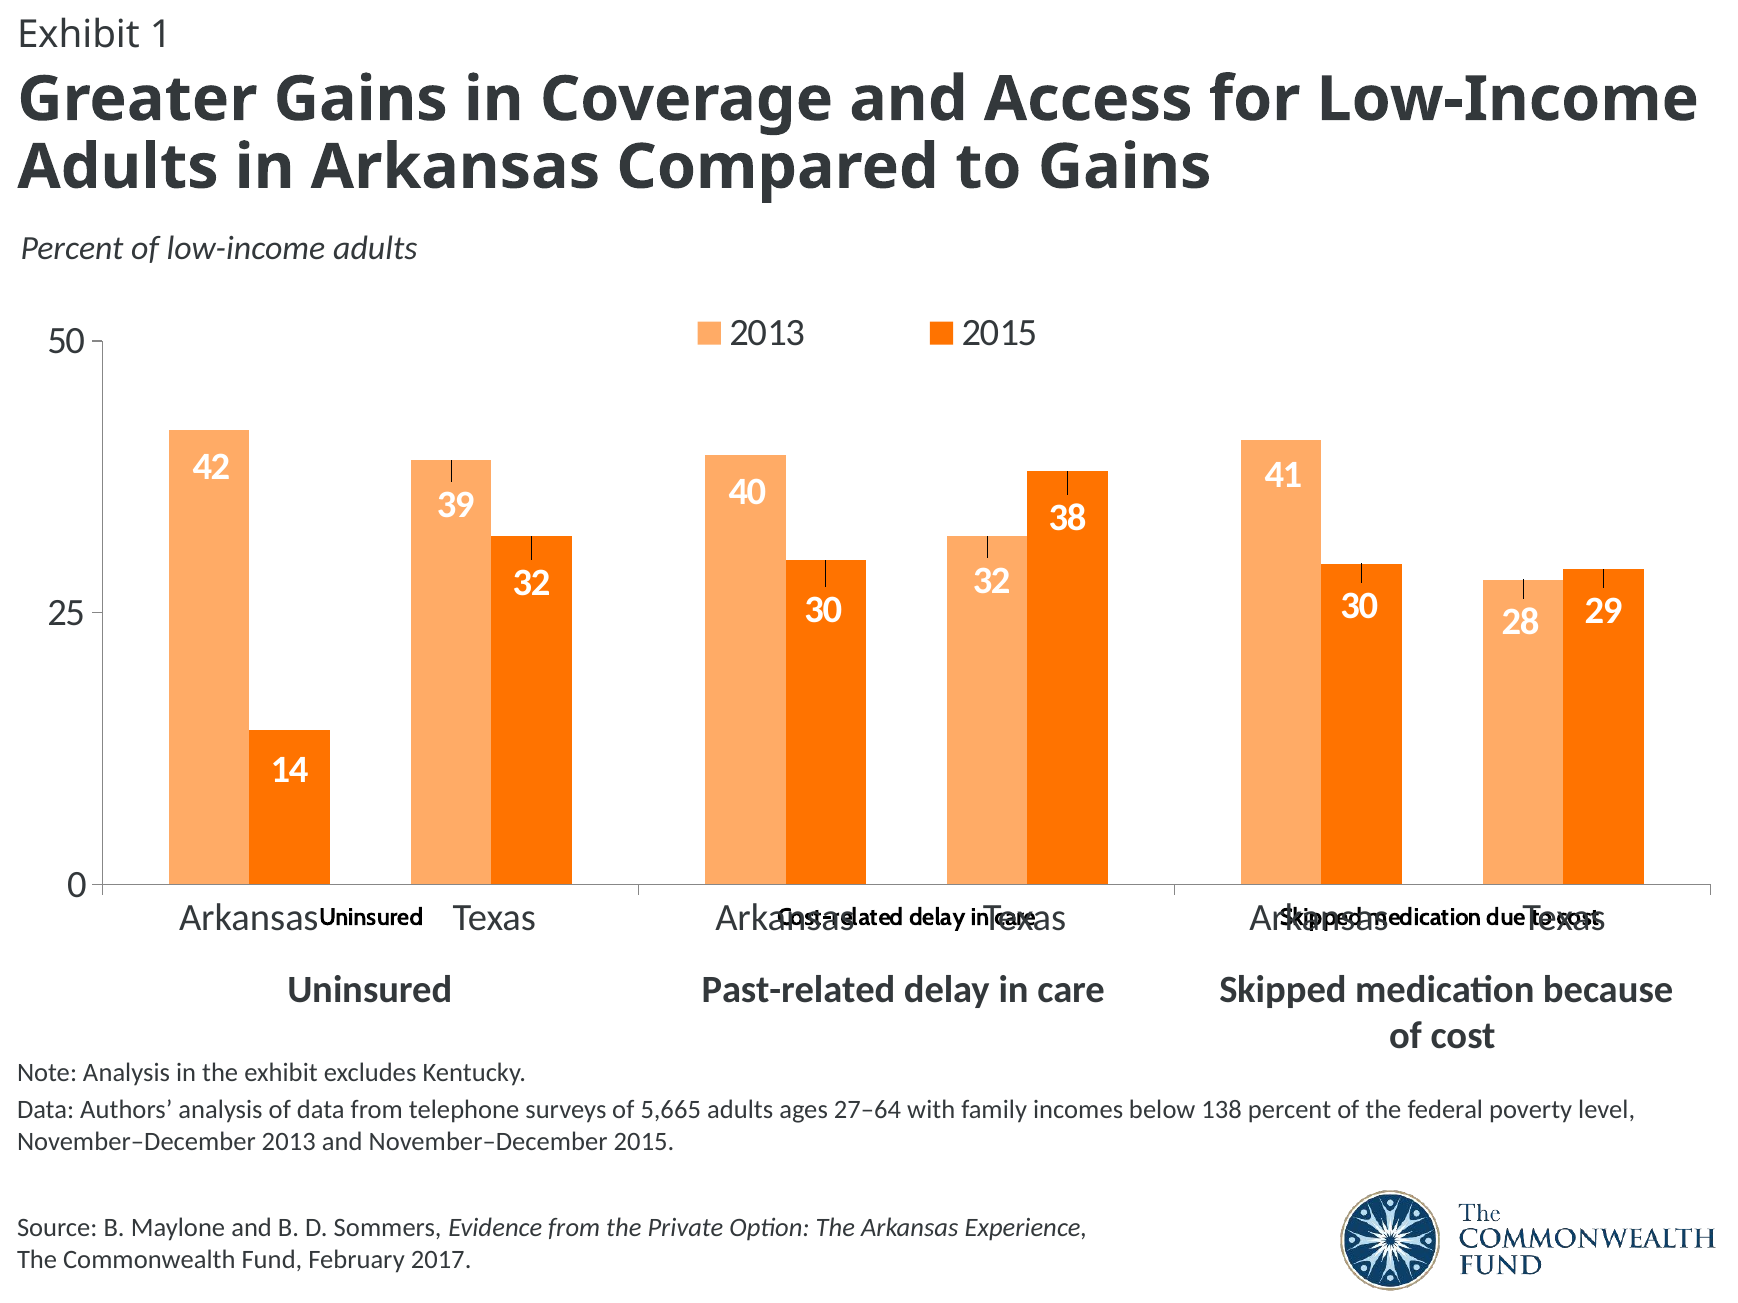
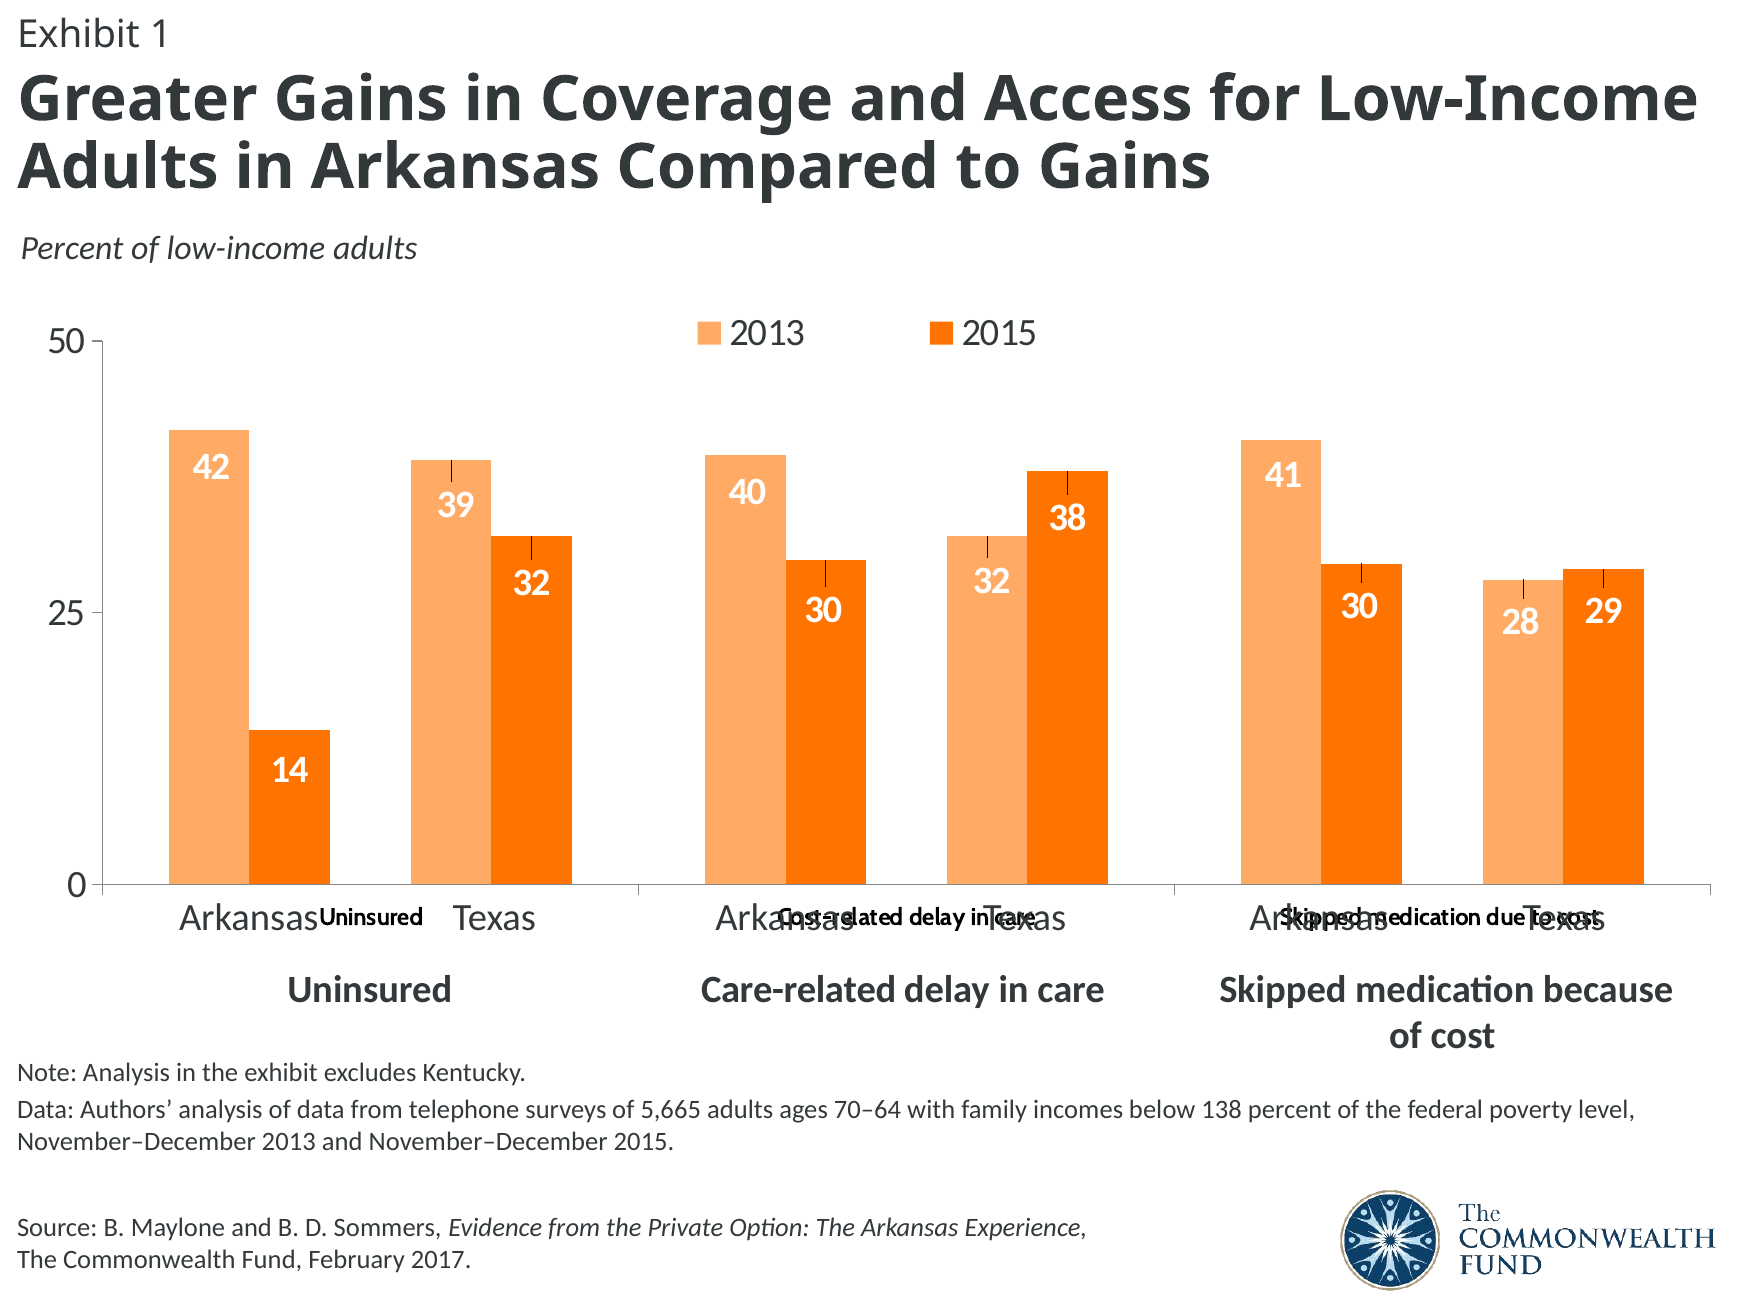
Past-related: Past-related -> Care-related (799, 990)
27–64: 27–64 -> 70–64 (867, 1110)
